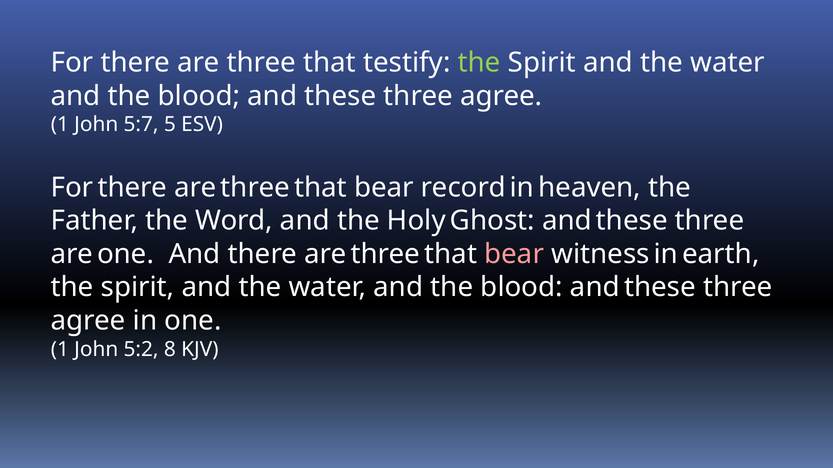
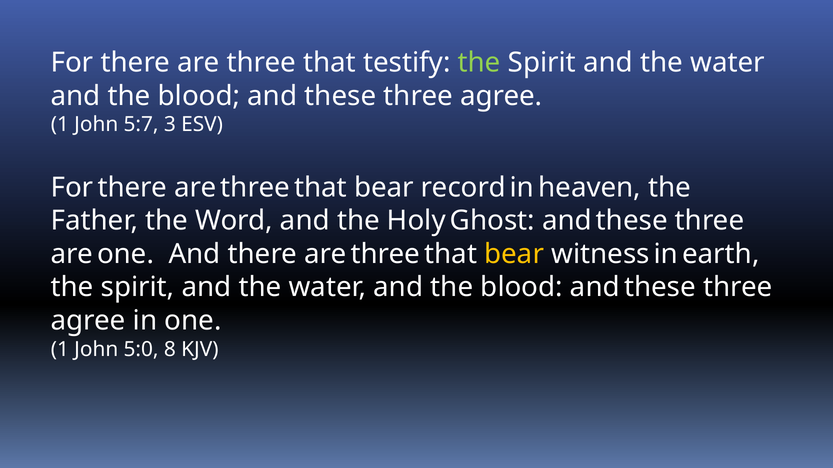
5: 5 -> 3 (170, 125)
bear colour: pink -> yellow (514, 254)
5:2: 5:2 -> 5:0 (141, 350)
